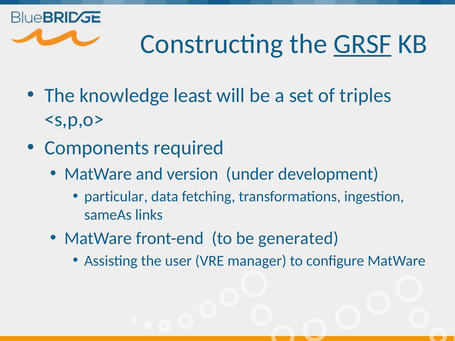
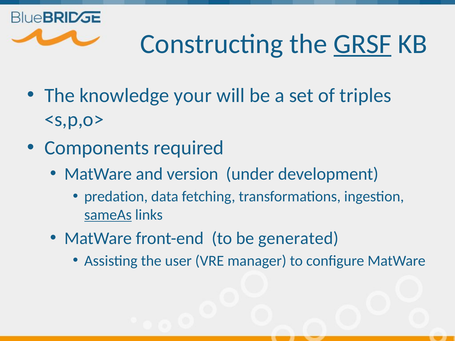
least: least -> your (193, 95)
particular: particular -> predation (116, 197)
sameAs underline: none -> present (108, 215)
